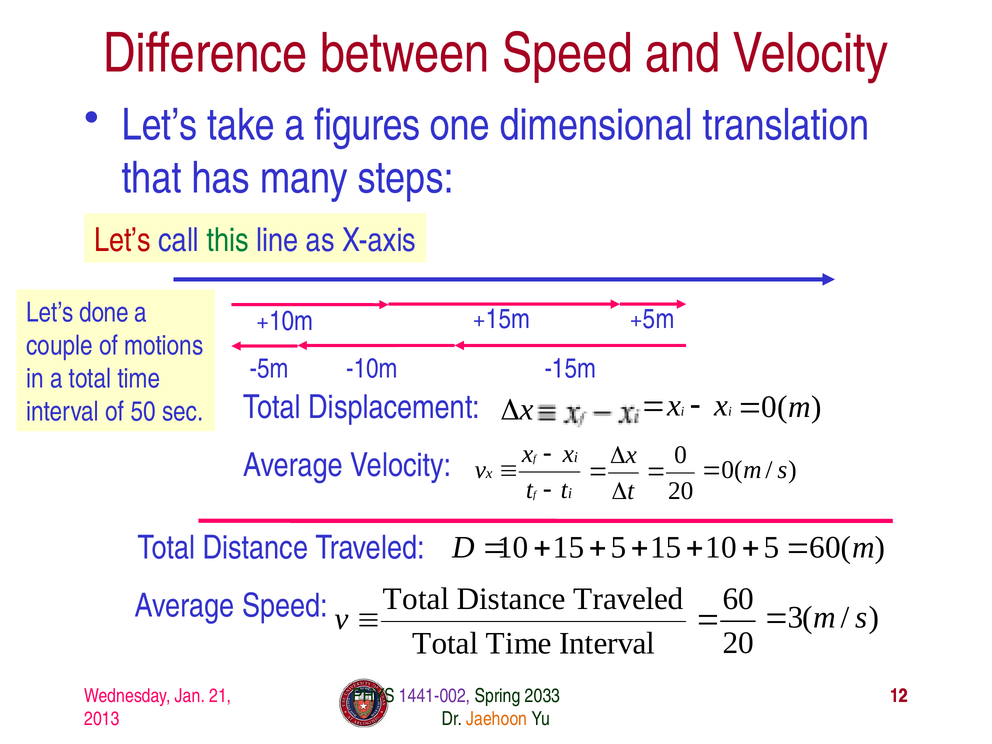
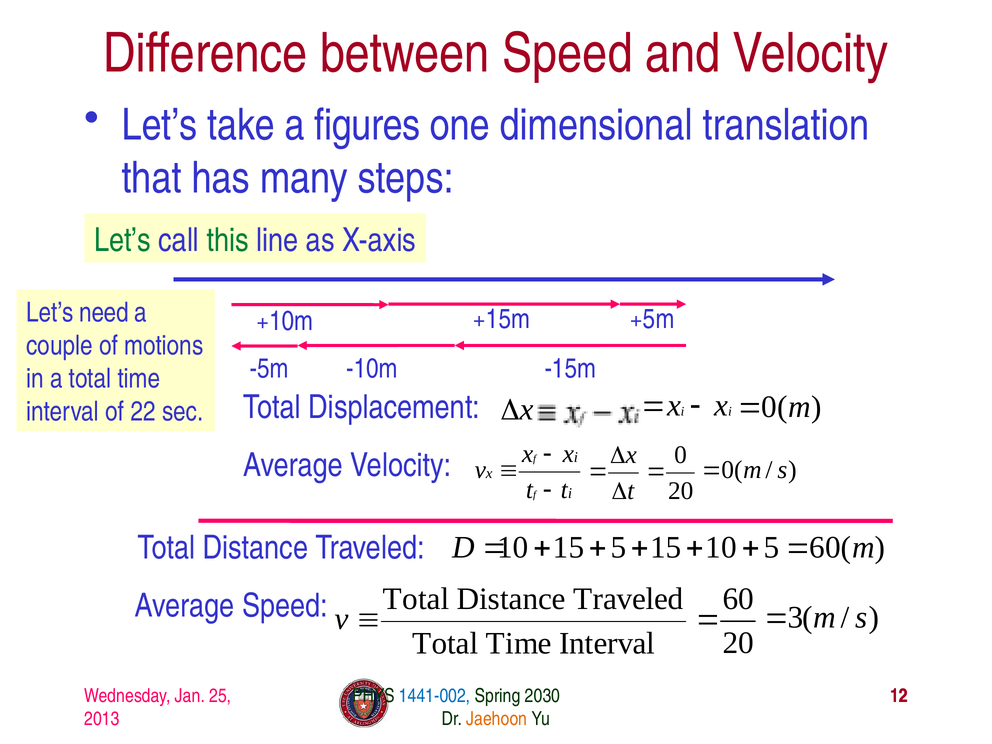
Let’s colour: red -> green (123, 240)
done: done -> need (104, 313)
50: 50 -> 22 (143, 412)
21: 21 -> 25 (220, 696)
1441-002 colour: purple -> blue (435, 696)
2033: 2033 -> 2030 (543, 696)
